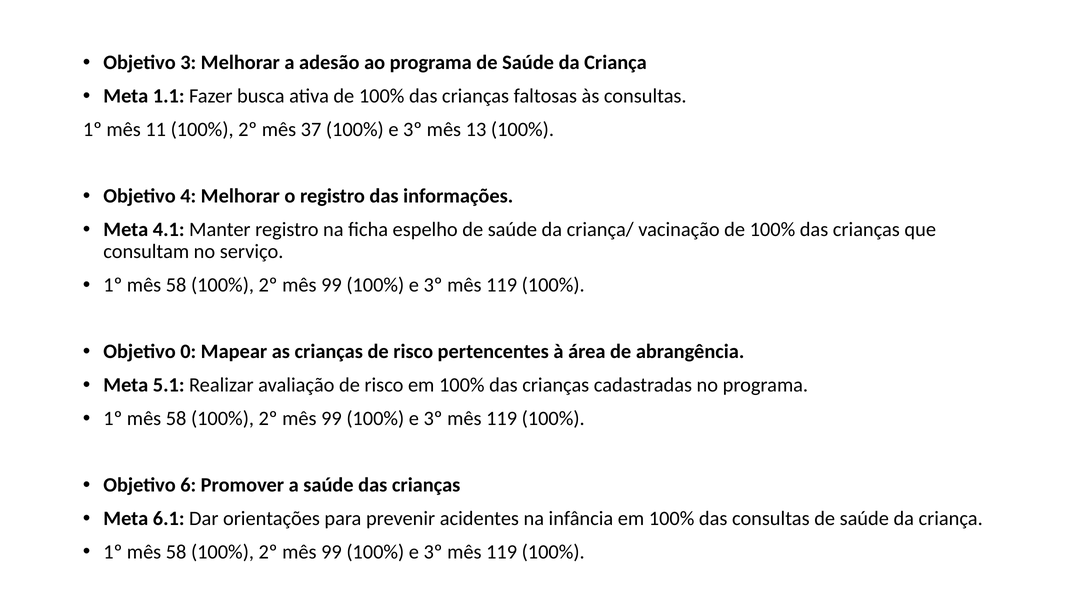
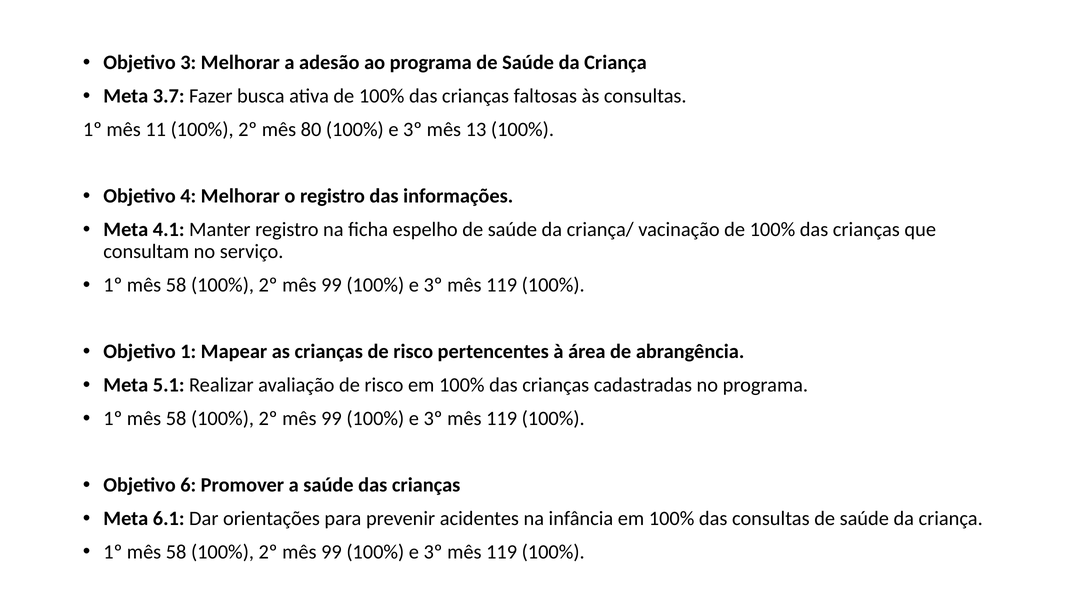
1.1: 1.1 -> 3.7 (169, 96)
37: 37 -> 80 (311, 129)
0: 0 -> 1 (188, 352)
